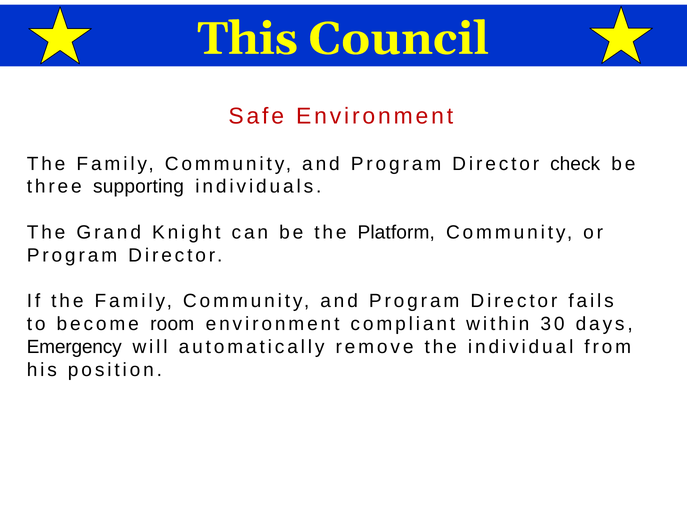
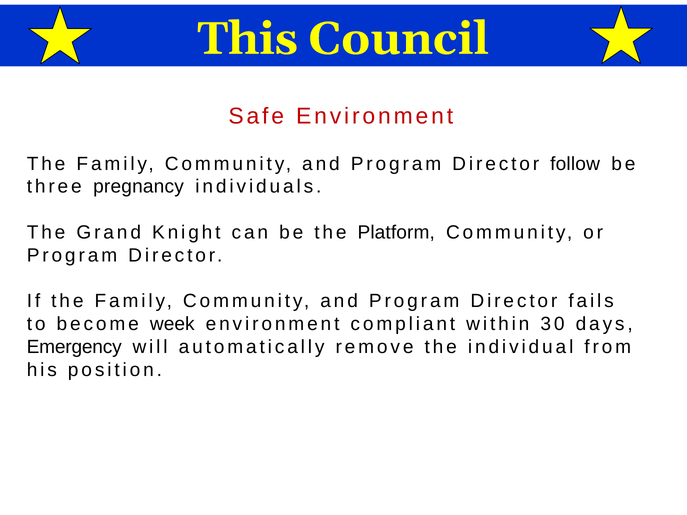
check: check -> follow (575, 164)
supporting: supporting -> pregnancy (138, 187)
room: room -> week (172, 324)
